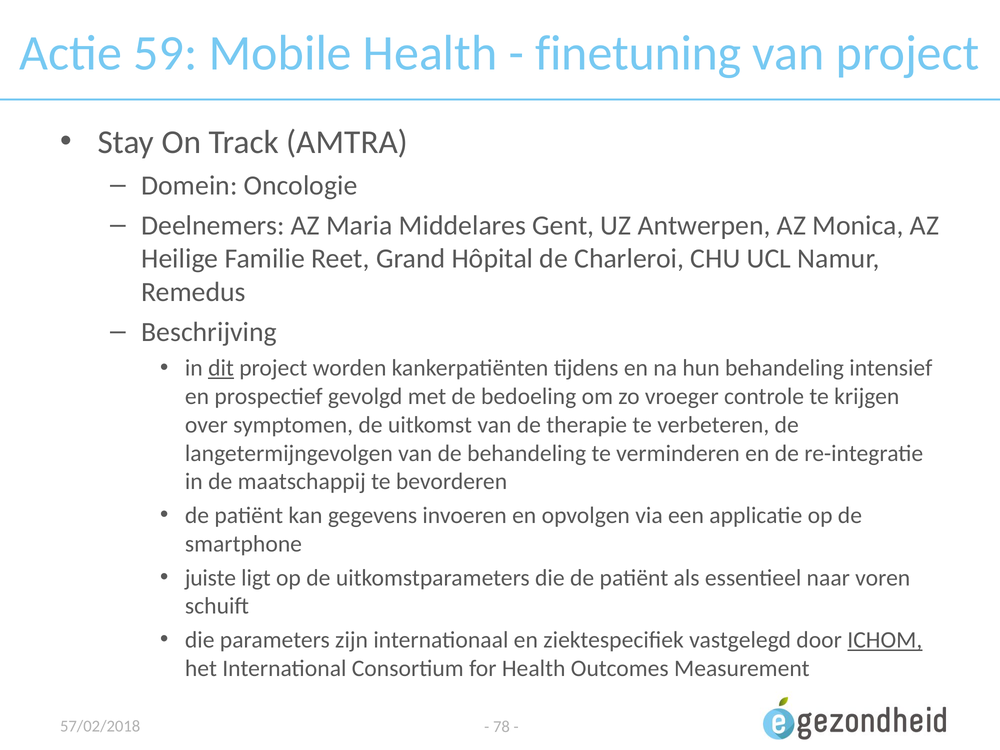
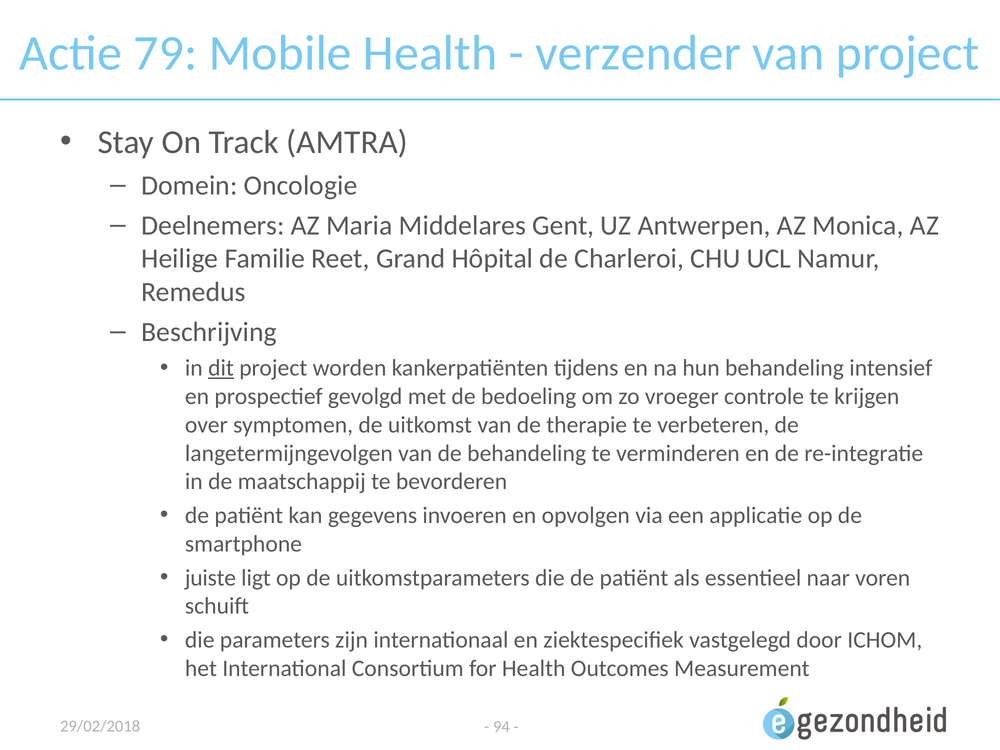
59: 59 -> 79 (165, 53)
finetuning: finetuning -> verzender (638, 53)
ICHOM underline: present -> none (885, 640)
57/02/2018: 57/02/2018 -> 29/02/2018 (100, 726)
78: 78 -> 94 (501, 727)
